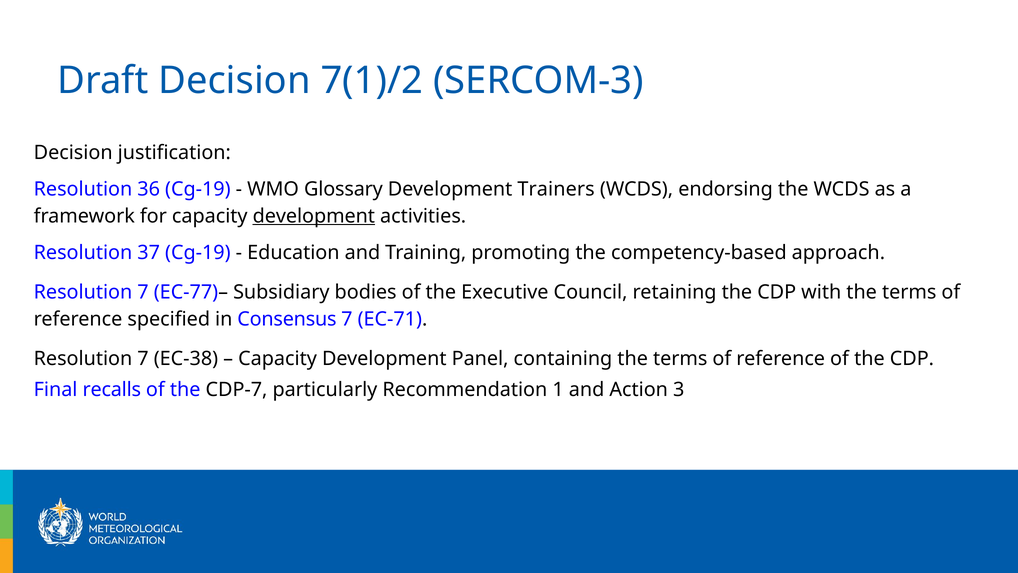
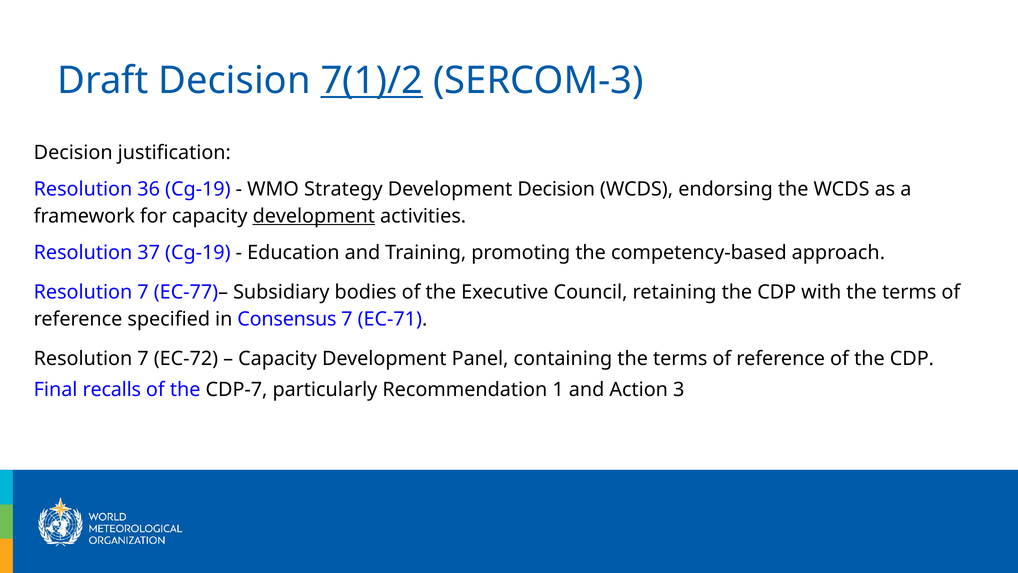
7(1)/2 underline: none -> present (372, 81)
Glossary: Glossary -> Strategy (343, 189)
Development Trainers: Trainers -> Decision (556, 189)
EC-38: EC-38 -> EC-72 (186, 358)
